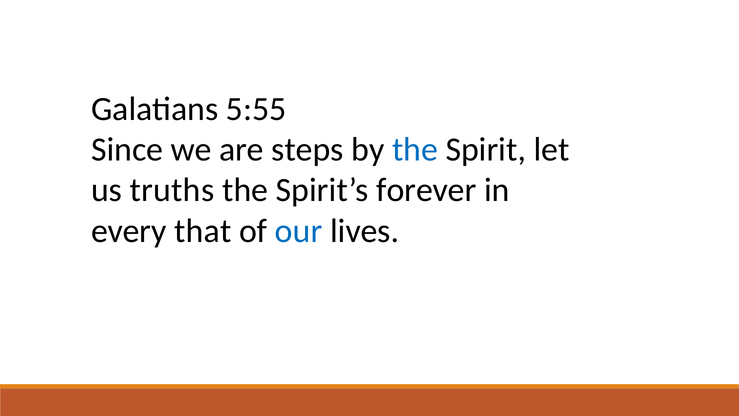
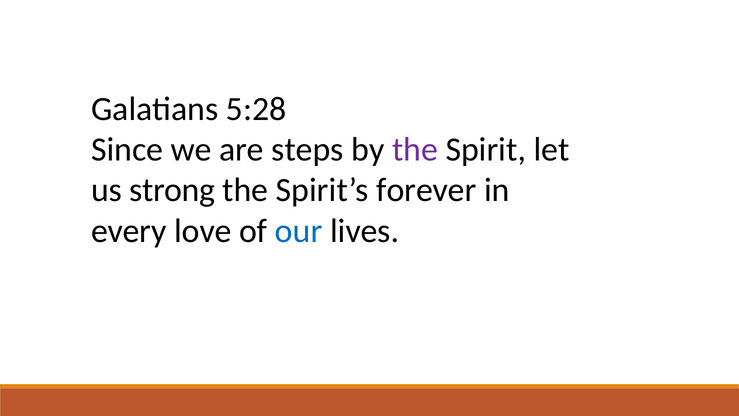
5:55: 5:55 -> 5:28 (256, 109)
the colour: blue -> purple (415, 149)
truths: truths -> strong (172, 190)
that: that -> love (203, 231)
